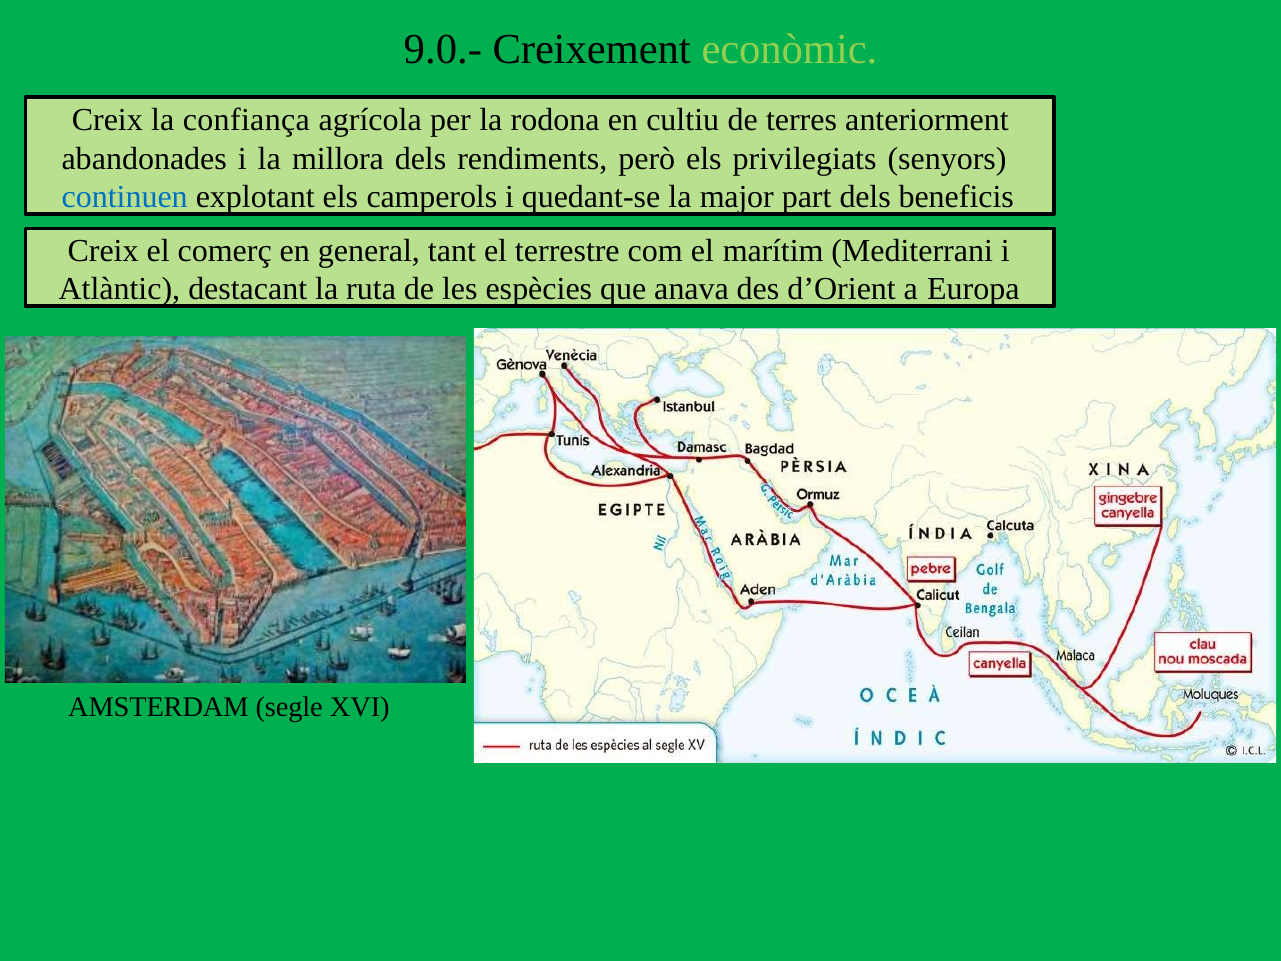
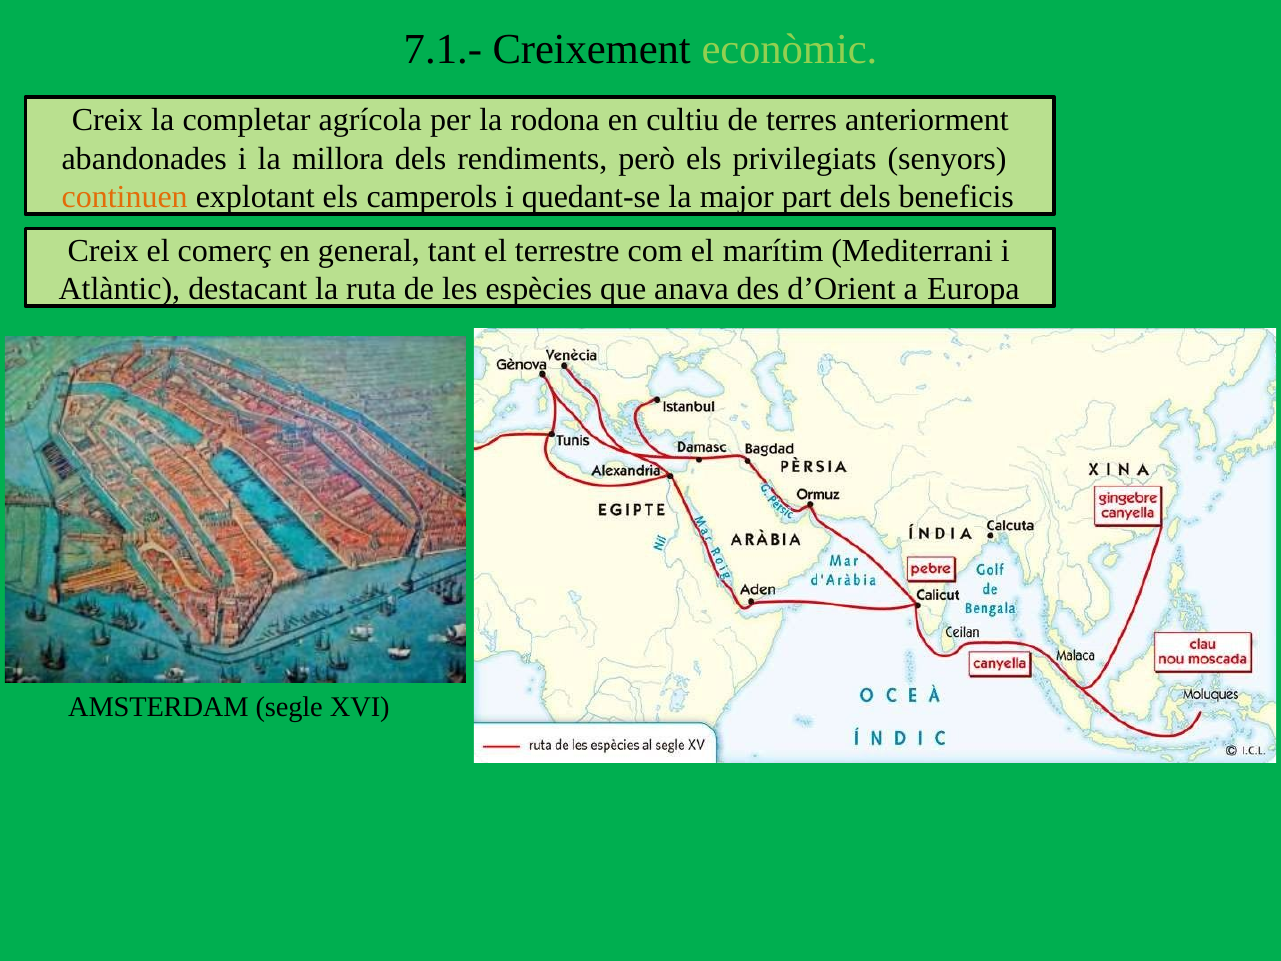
9.0.-: 9.0.- -> 7.1.- (443, 50)
confiança: confiança -> completar (246, 120)
continuen colour: blue -> orange (125, 197)
